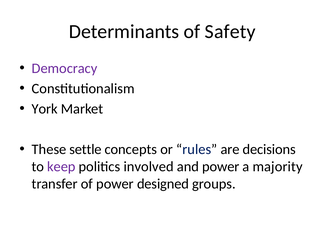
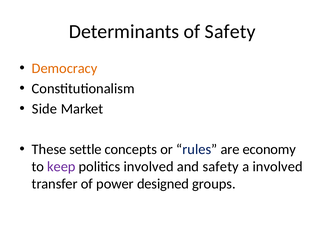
Democracy colour: purple -> orange (65, 68)
York: York -> Side (45, 109)
decisions: decisions -> economy (269, 149)
and power: power -> safety (221, 166)
a majority: majority -> involved (278, 166)
